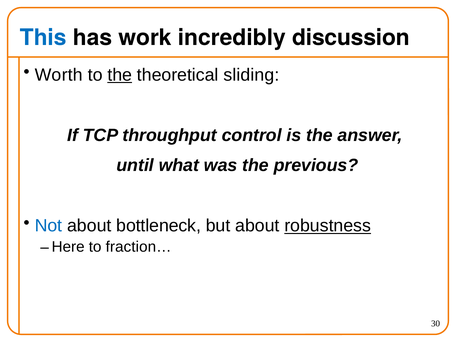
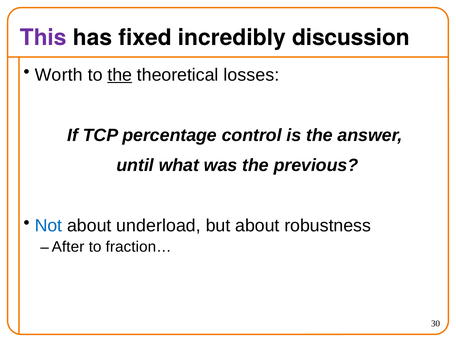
This colour: blue -> purple (43, 38)
work: work -> fixed (145, 38)
sliding: sliding -> losses (251, 75)
throughput: throughput -> percentage (170, 135)
bottleneck: bottleneck -> underload (159, 226)
robustness underline: present -> none (328, 226)
Here: Here -> After (68, 247)
